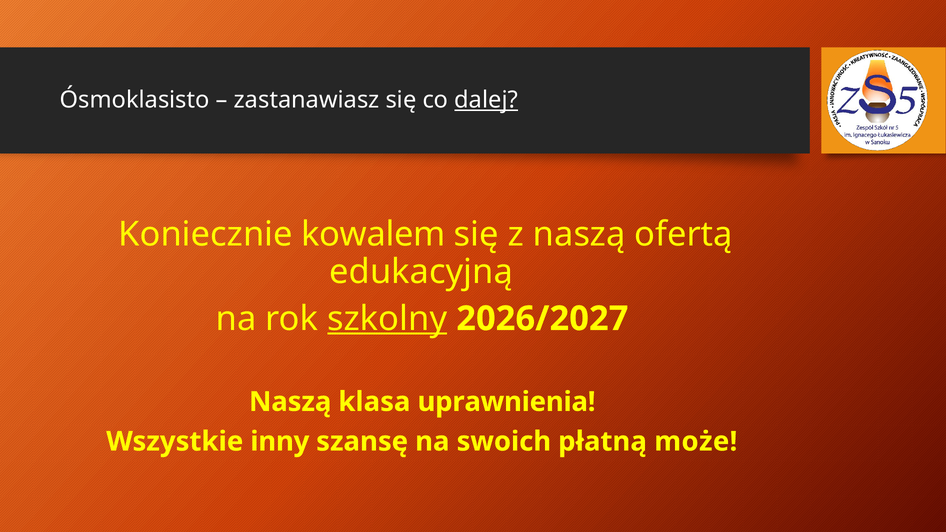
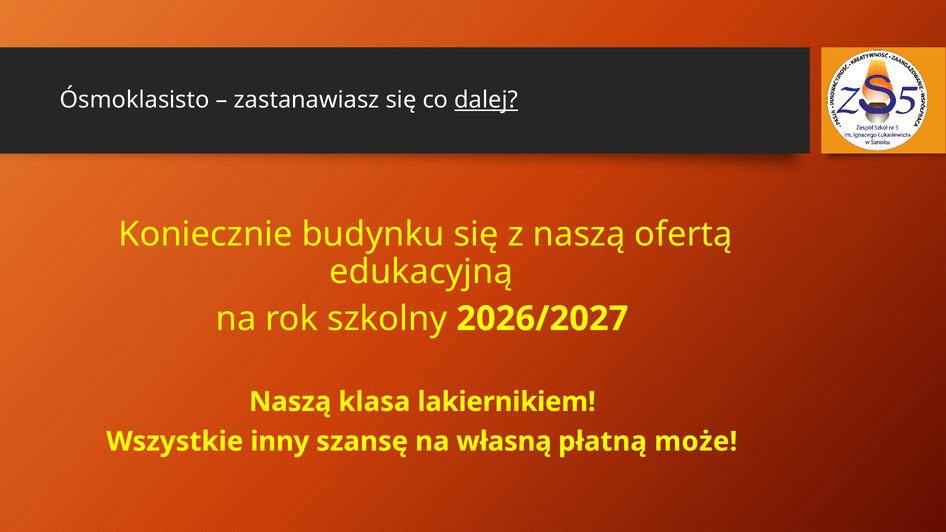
kowalem: kowalem -> budynku (373, 234)
szkolny underline: present -> none (387, 319)
uprawnienia: uprawnienia -> lakiernikiem (507, 402)
swoich: swoich -> własną (504, 442)
